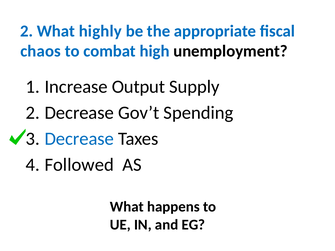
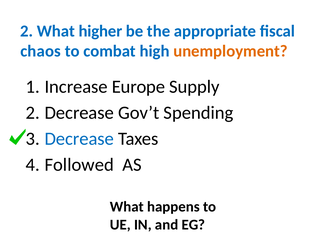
highly: highly -> higher (100, 31)
unemployment colour: black -> orange (230, 51)
Output: Output -> Europe (138, 87)
